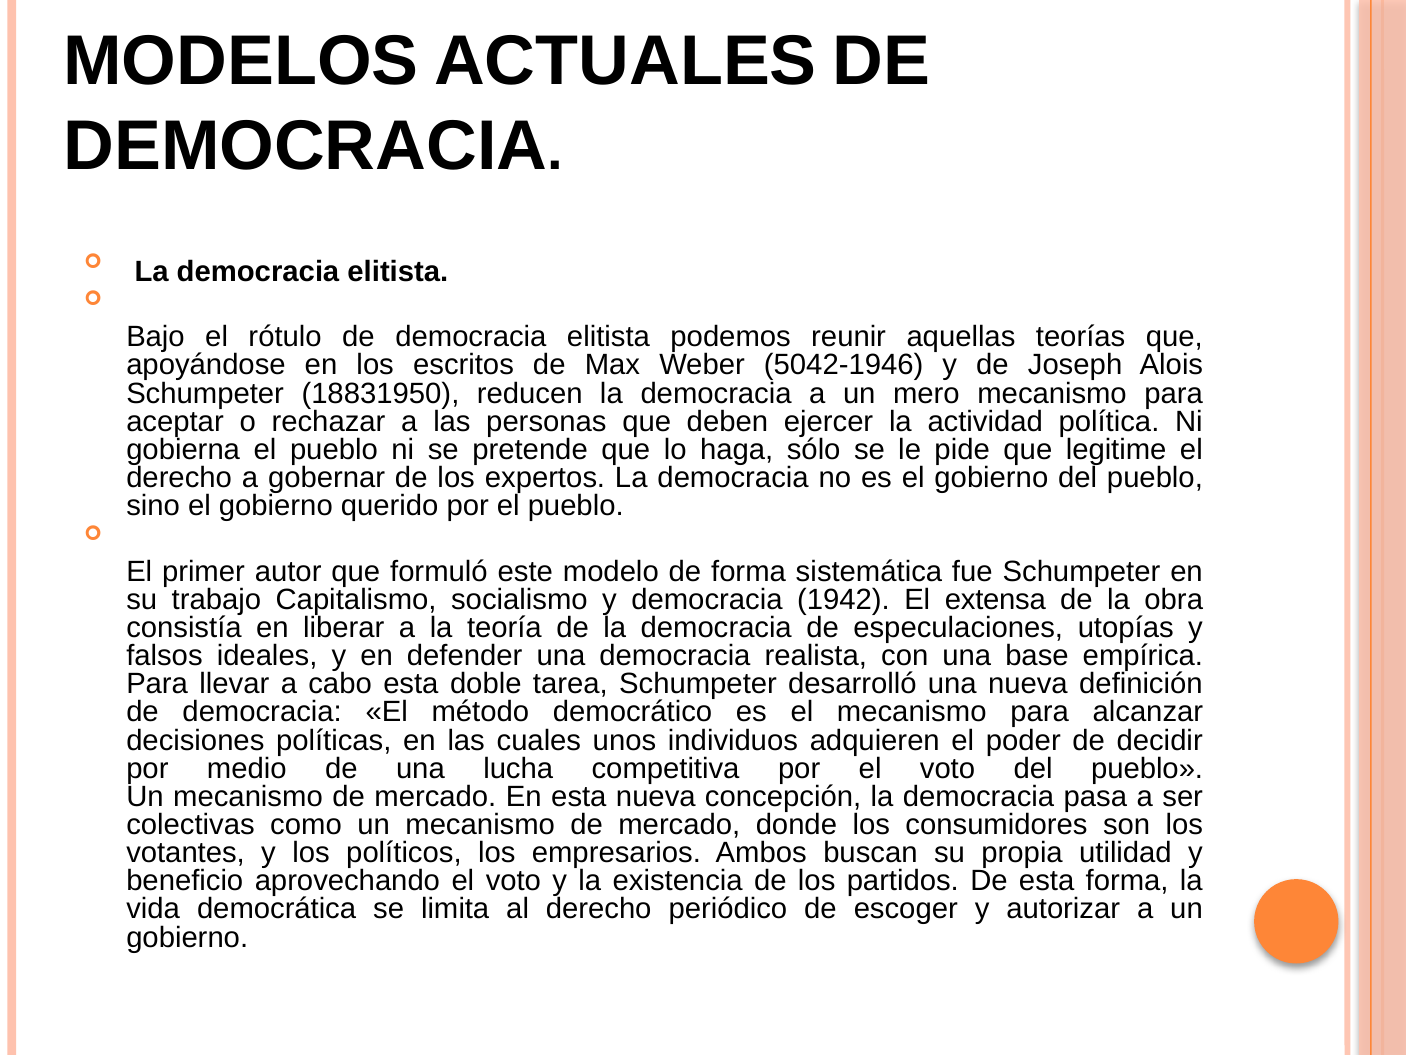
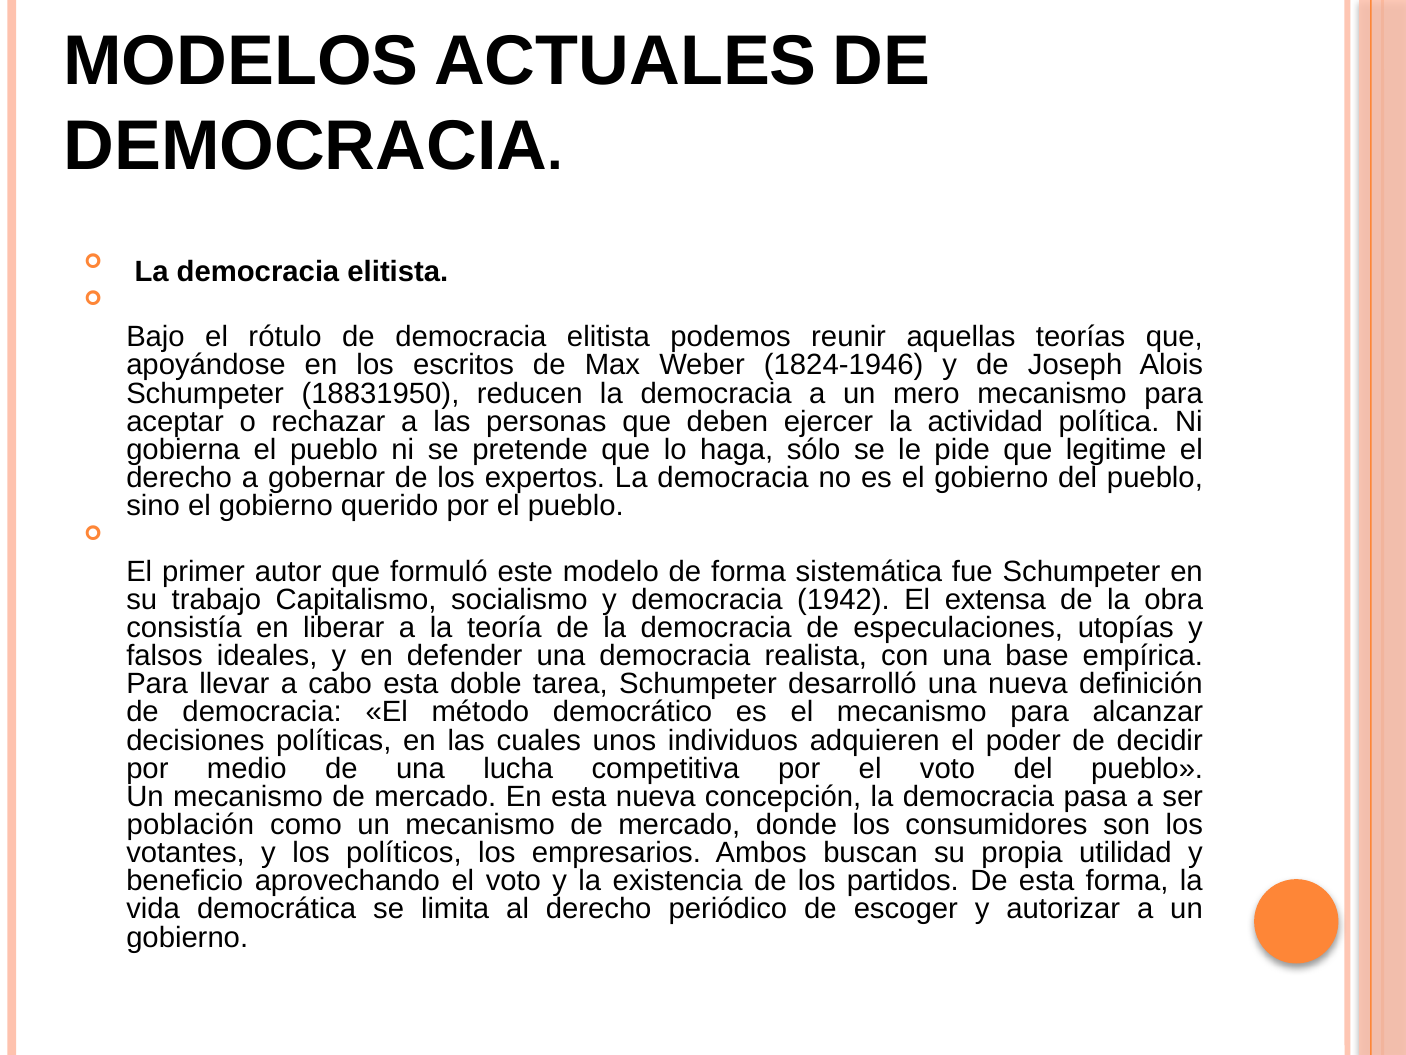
5042-1946: 5042-1946 -> 1824-1946 (844, 365)
colectivas: colectivas -> población (190, 824)
